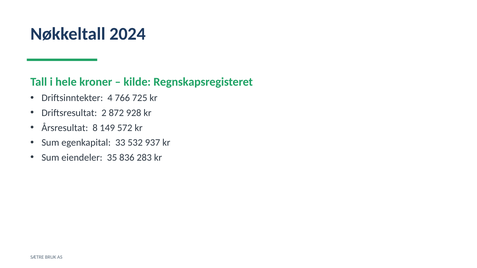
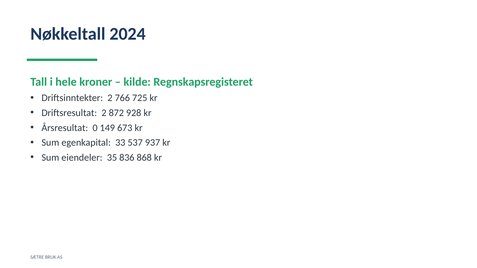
Driftsinntekter 4: 4 -> 2 (110, 98)
8: 8 -> 0 (95, 128)
572: 572 -> 673 (125, 128)
532: 532 -> 537 (135, 143)
283: 283 -> 868 (144, 158)
